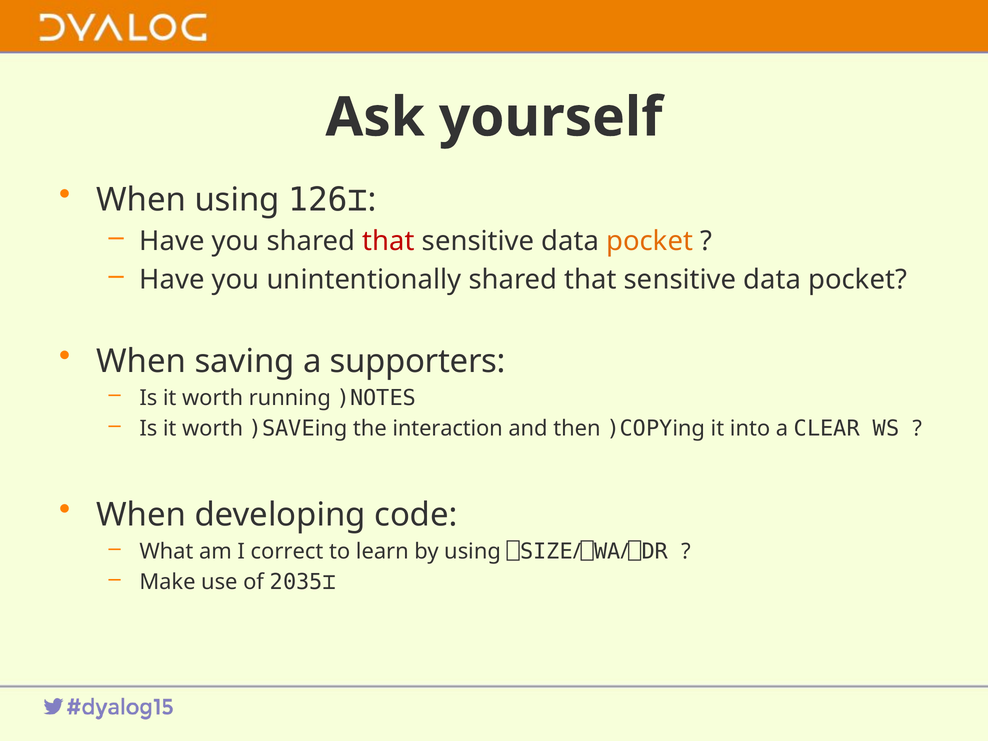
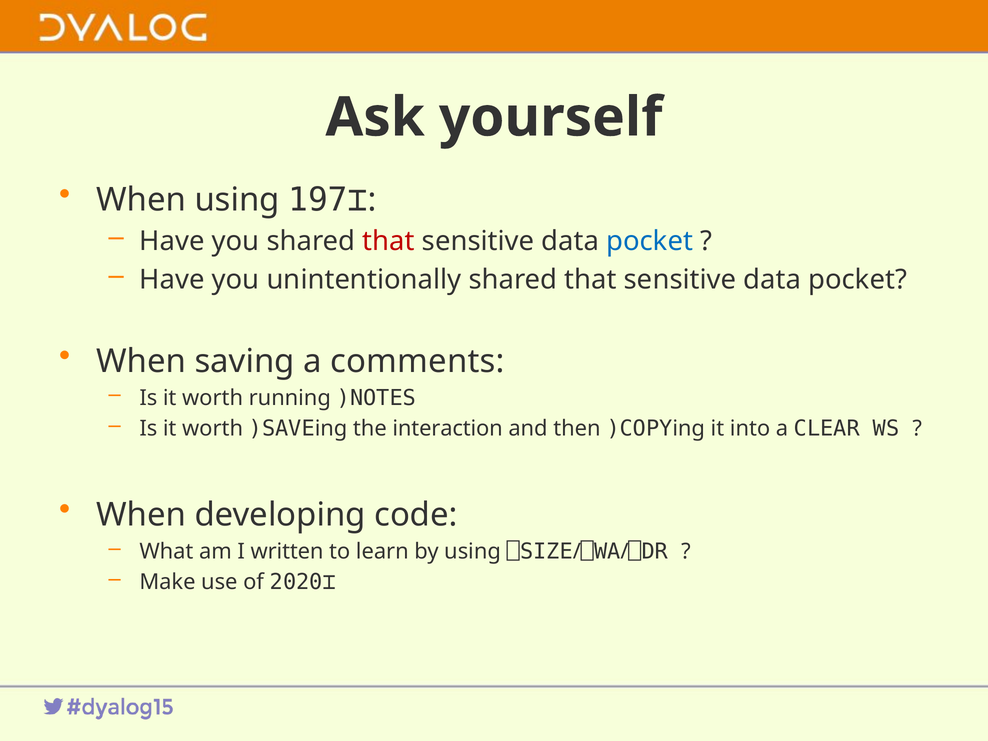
126⌶: 126⌶ -> 197⌶ (328, 200)
pocket colour: orange -> blue (650, 241)
supporters: supporters -> comments (418, 361)
correct: correct -> written (287, 551)
2035⌶: 2035⌶ -> 2020⌶ (303, 582)
